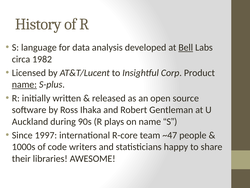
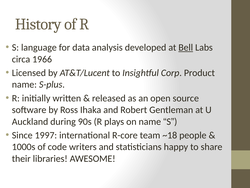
1982: 1982 -> 1966 (42, 59)
name underline: present -> none (24, 84)
~47: ~47 -> ~18 (170, 135)
